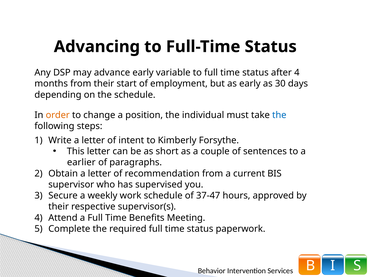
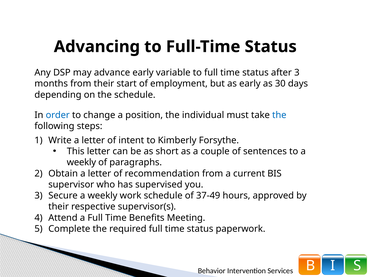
after 4: 4 -> 3 (297, 73)
order colour: orange -> blue (58, 115)
earlier: earlier -> weekly (81, 163)
37-47: 37-47 -> 37-49 (208, 196)
